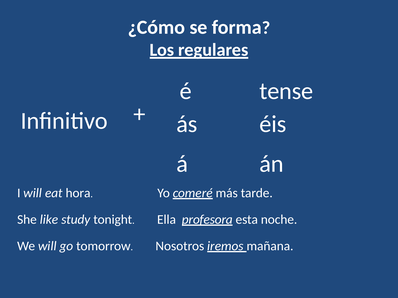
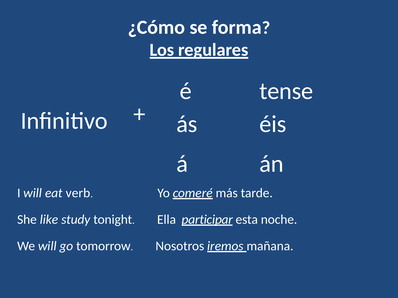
hora: hora -> verb (78, 193)
profesora: profesora -> participar (207, 220)
